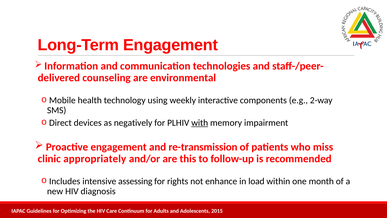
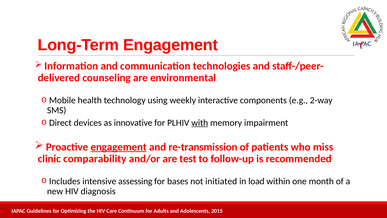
negatively: negatively -> innovative (133, 123)
engagement underline: none -> present (119, 147)
appropriately: appropriately -> comparability (95, 159)
this: this -> test (188, 159)
rights: rights -> bases (178, 181)
enhance: enhance -> initiated (221, 181)
